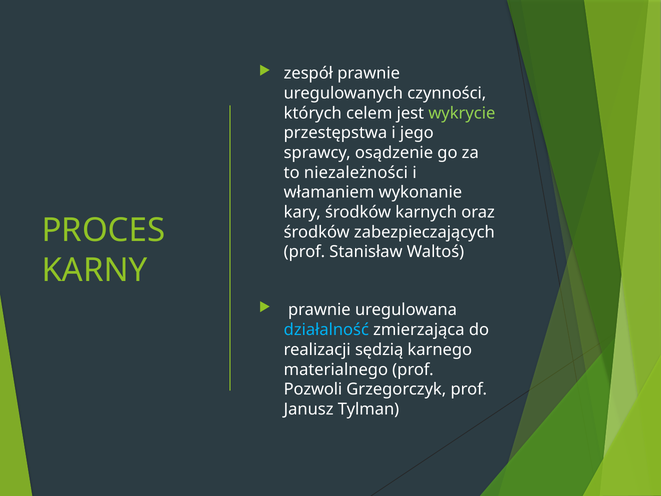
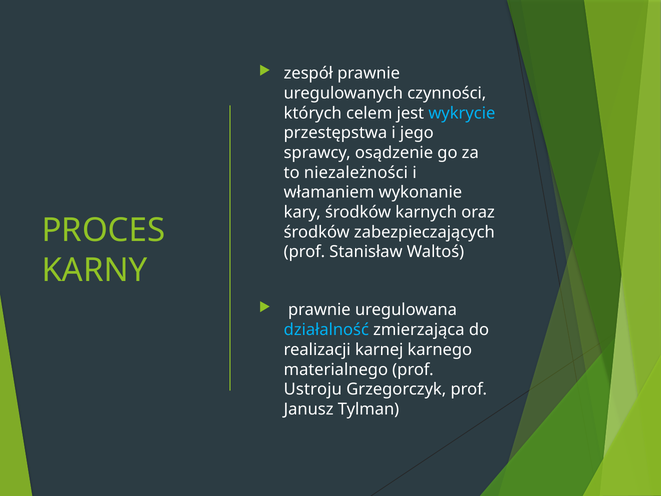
wykrycie colour: light green -> light blue (462, 113)
sędzią: sędzią -> karnej (379, 350)
Pozwoli: Pozwoli -> Ustroju (313, 389)
